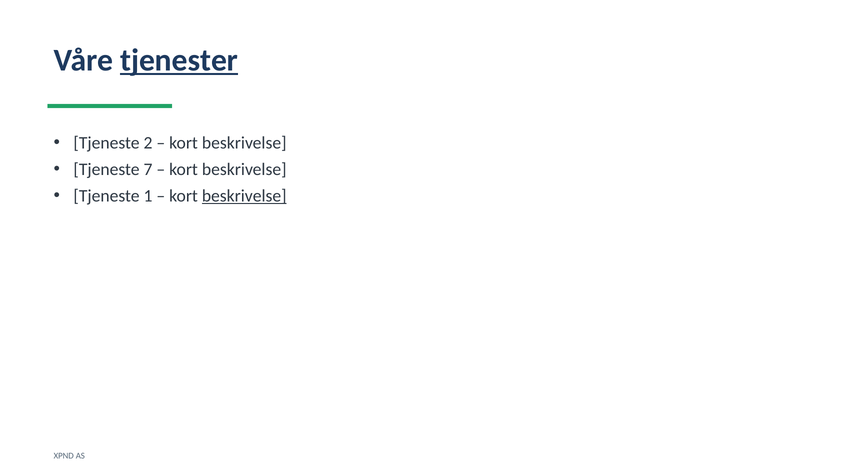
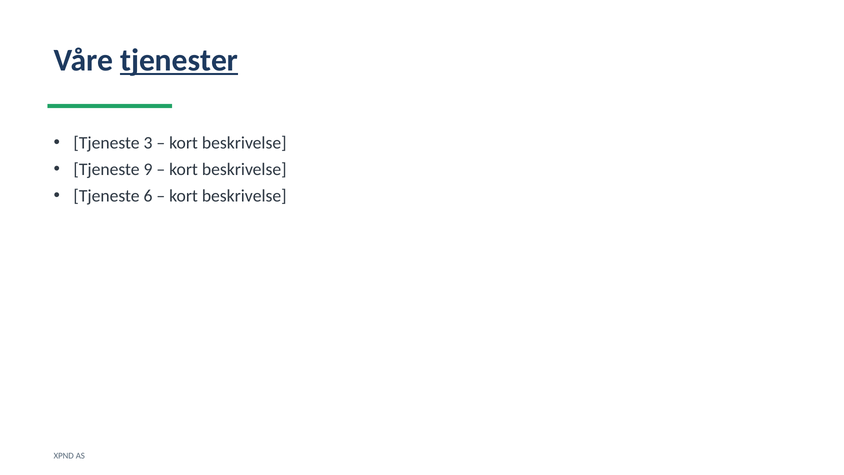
2: 2 -> 3 (148, 143)
7: 7 -> 9 (148, 169)
1: 1 -> 6 (148, 196)
beskrivelse underline: present -> none (244, 196)
